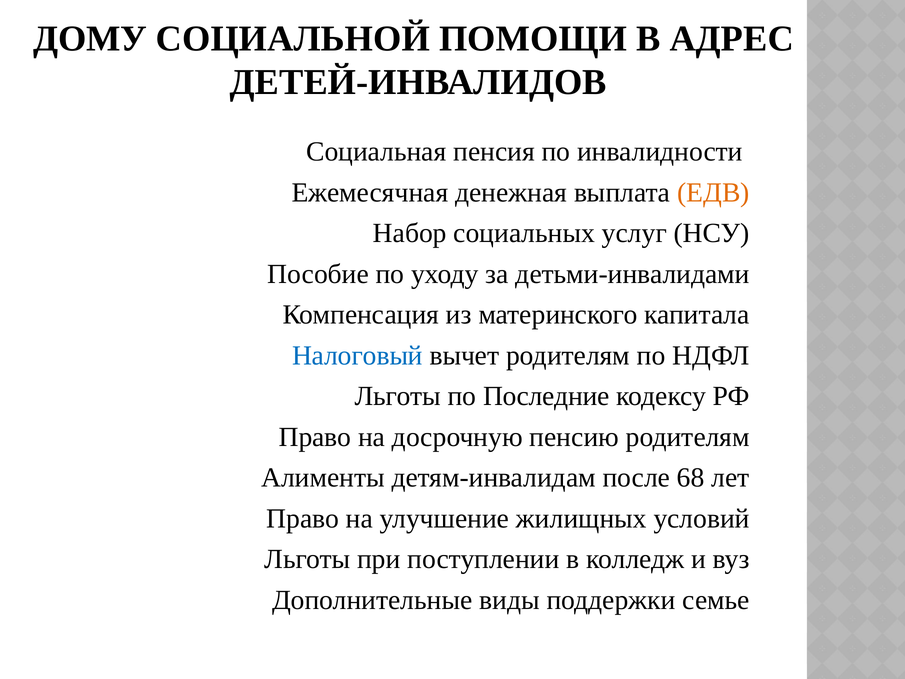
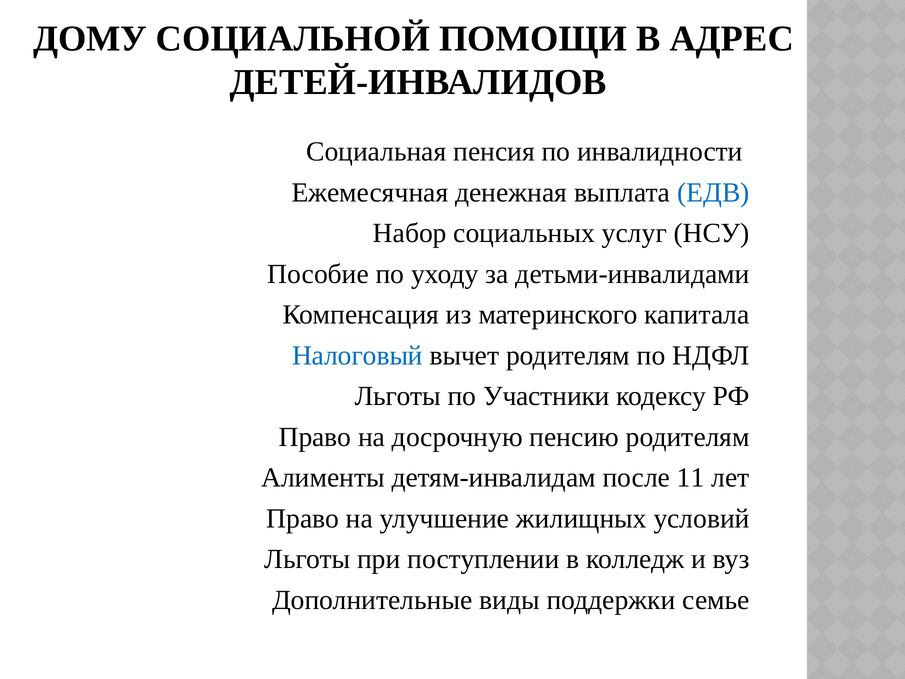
ЕДВ colour: orange -> blue (713, 192)
Последние: Последние -> Участники (546, 396)
68: 68 -> 11 (691, 478)
